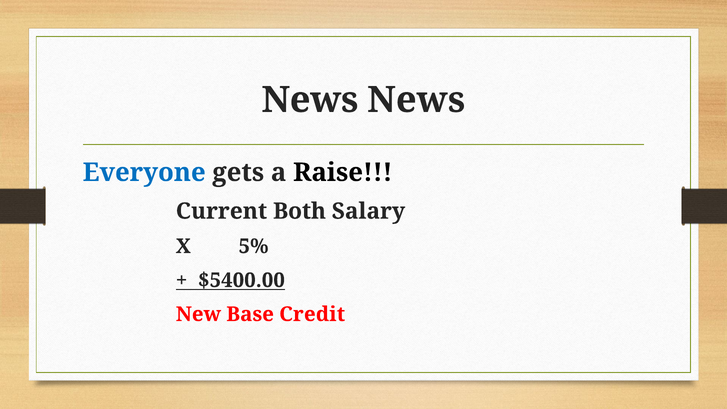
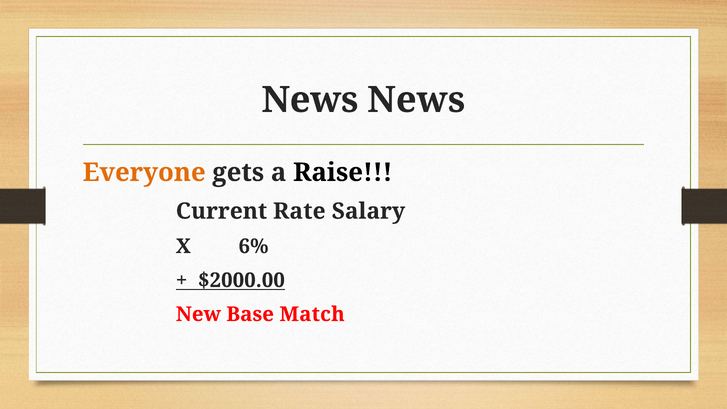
Everyone colour: blue -> orange (144, 172)
Both: Both -> Rate (299, 211)
5%: 5% -> 6% (253, 246)
$5400.00: $5400.00 -> $2000.00 (241, 280)
Credit: Credit -> Match (312, 314)
